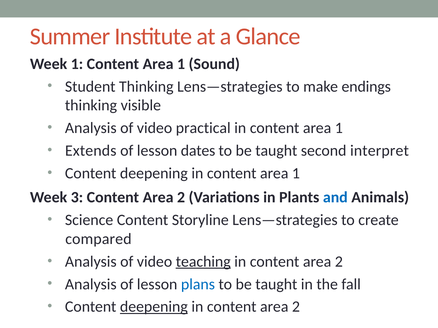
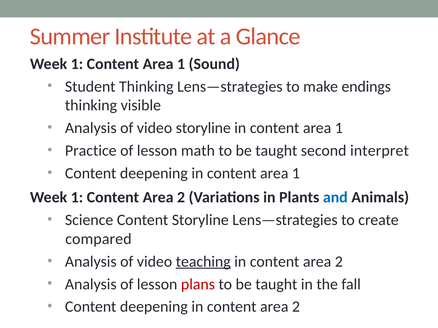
video practical: practical -> storyline (203, 128)
Extends: Extends -> Practice (91, 151)
dates: dates -> math (198, 151)
3: 3 -> 1 (77, 198)
plans colour: blue -> red (198, 285)
deepening underline: present -> none (154, 307)
